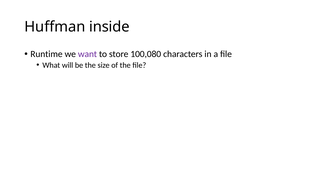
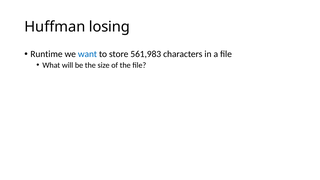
inside: inside -> losing (109, 27)
want colour: purple -> blue (87, 54)
100,080: 100,080 -> 561,983 (146, 54)
